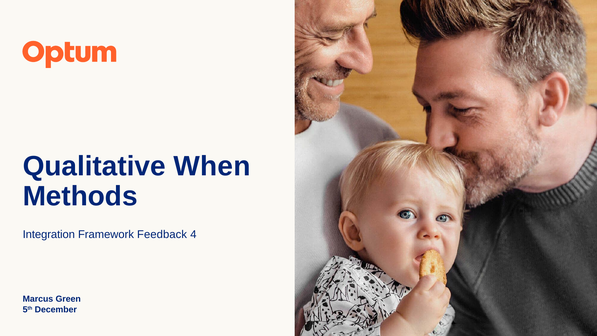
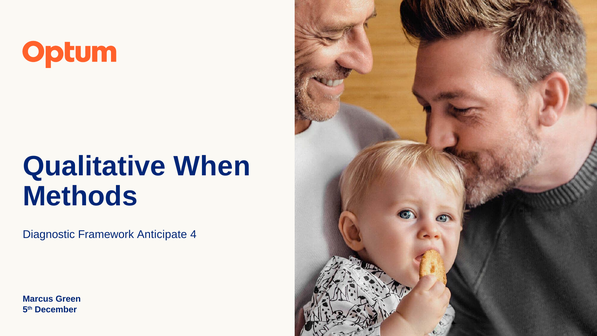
Integration: Integration -> Diagnostic (49, 234)
Feedback: Feedback -> Anticipate (162, 234)
